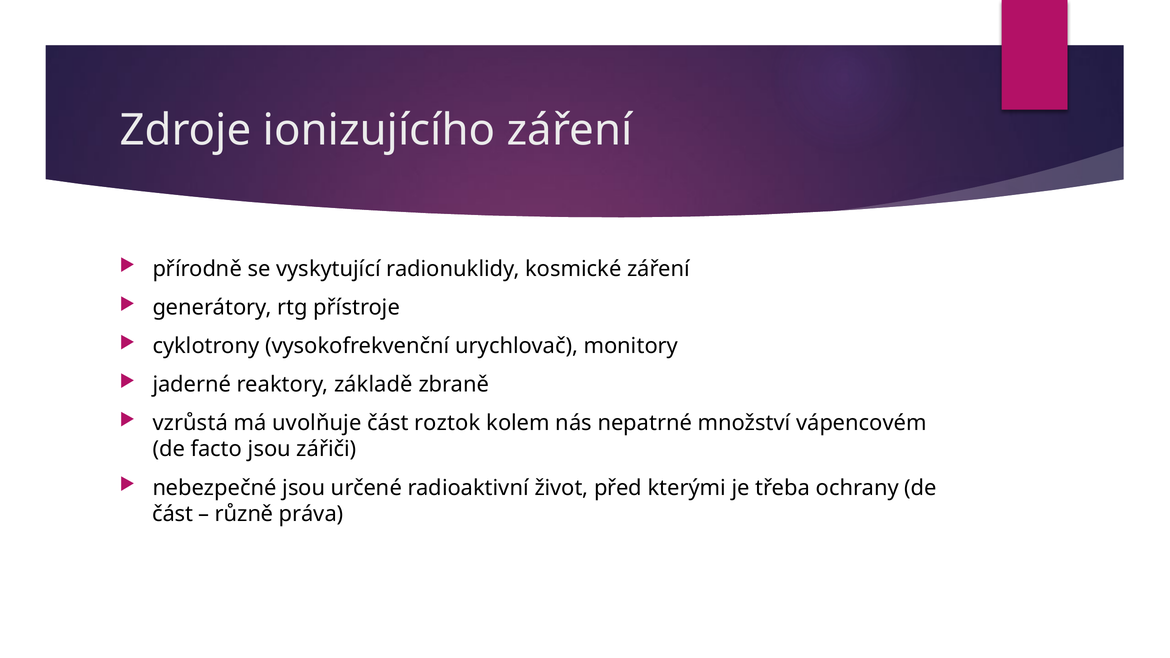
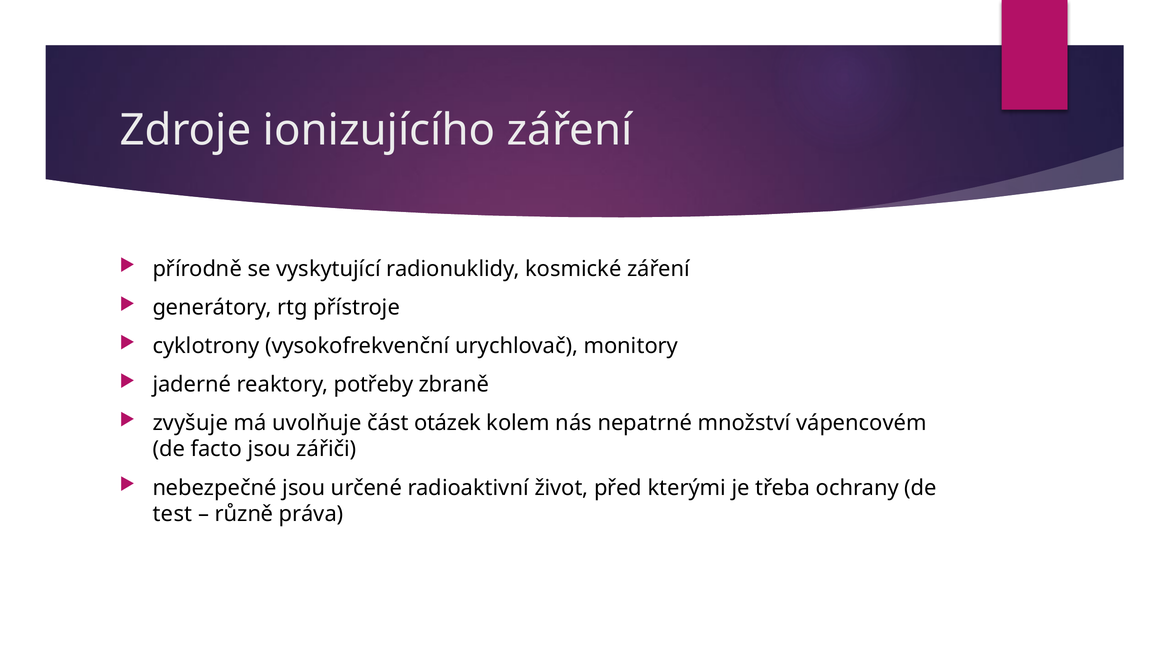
základě: základě -> potřeby (374, 384)
vzrůstá: vzrůstá -> zvyšuje (190, 423)
roztok: roztok -> otázek (448, 423)
část: část -> test (172, 514)
